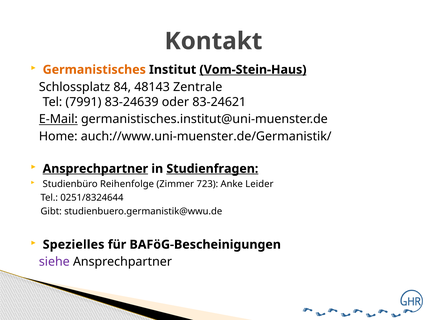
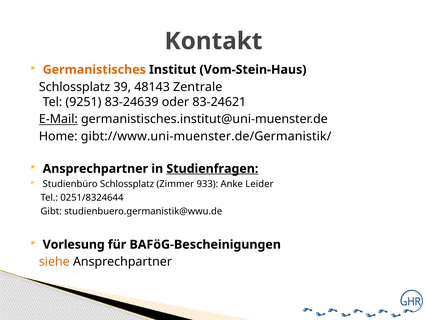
Vom-Stein-Haus underline: present -> none (253, 70)
84: 84 -> 39 (122, 87)
7991: 7991 -> 9251 (83, 102)
auch://www.uni-muenster.de/Germanistik/: auch://www.uni-muenster.de/Germanistik/ -> gibt://www.uni-muenster.de/Germanistik/ (206, 137)
Ansprechpartner underline: present -> none (95, 169)
Studienbüro Reihenfolge: Reihenfolge -> Schlossplatz (127, 184)
723: 723 -> 933 (207, 184)
Spezielles: Spezielles -> Vorlesung (74, 245)
siehe colour: purple -> orange (54, 262)
